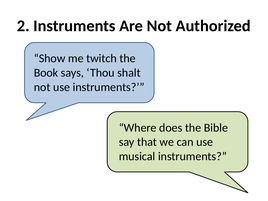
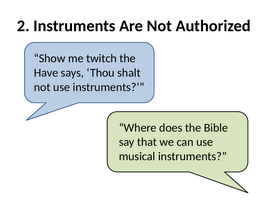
Book: Book -> Have (46, 73)
